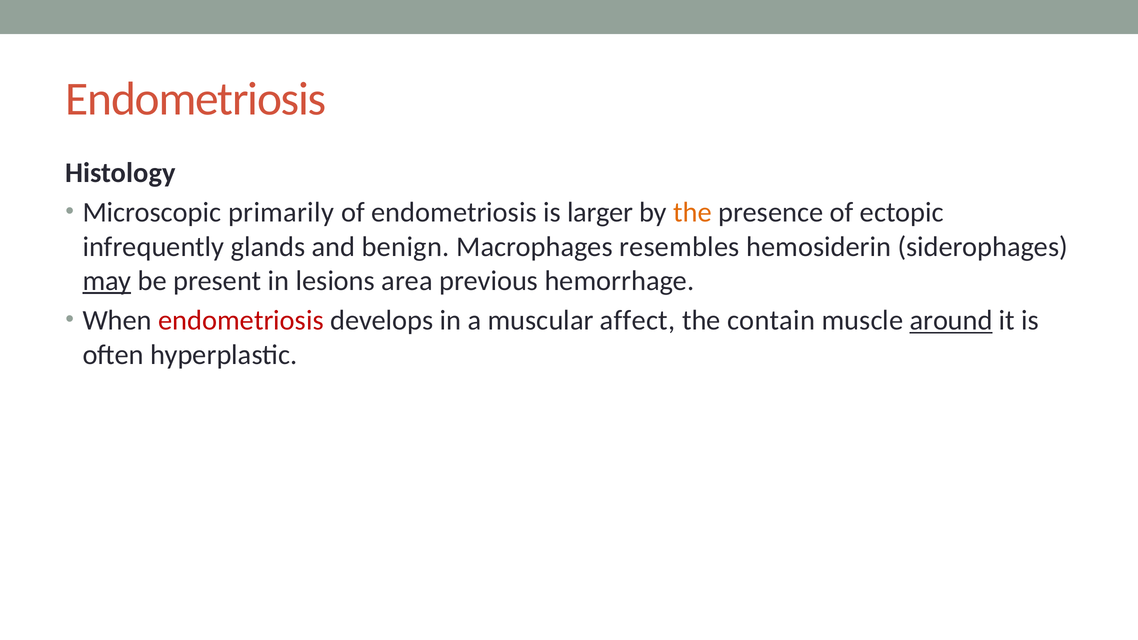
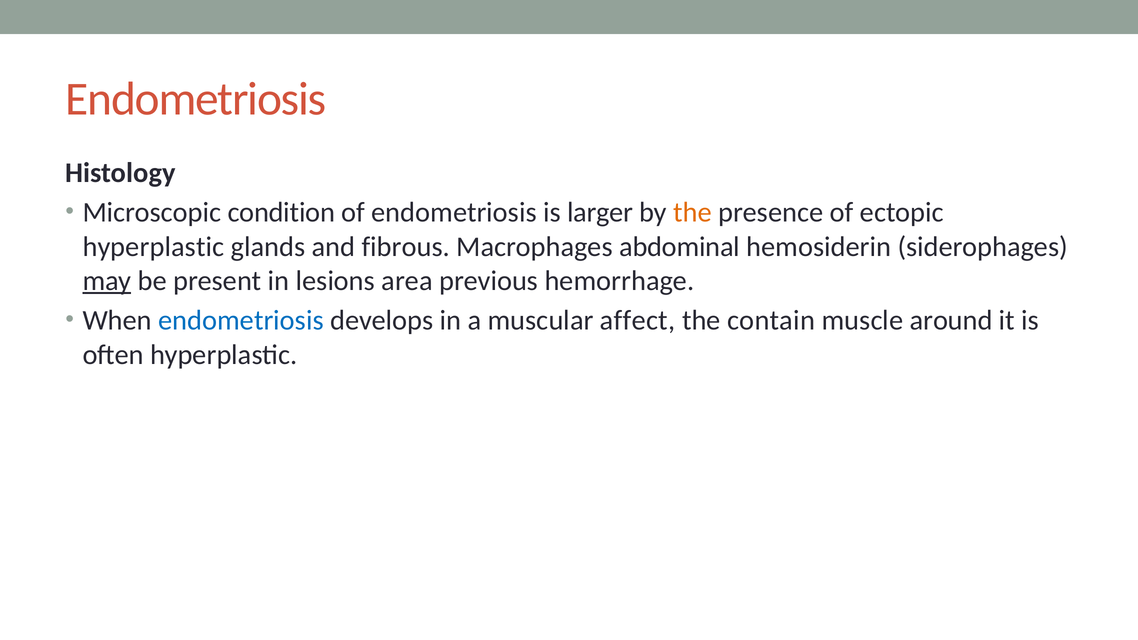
primarily: primarily -> condition (281, 213)
infrequently: infrequently -> hyperplastic (153, 247)
benign: benign -> fibrous (406, 247)
resembles: resembles -> abdominal (680, 247)
endometriosis colour: red -> blue (241, 321)
around underline: present -> none (951, 321)
